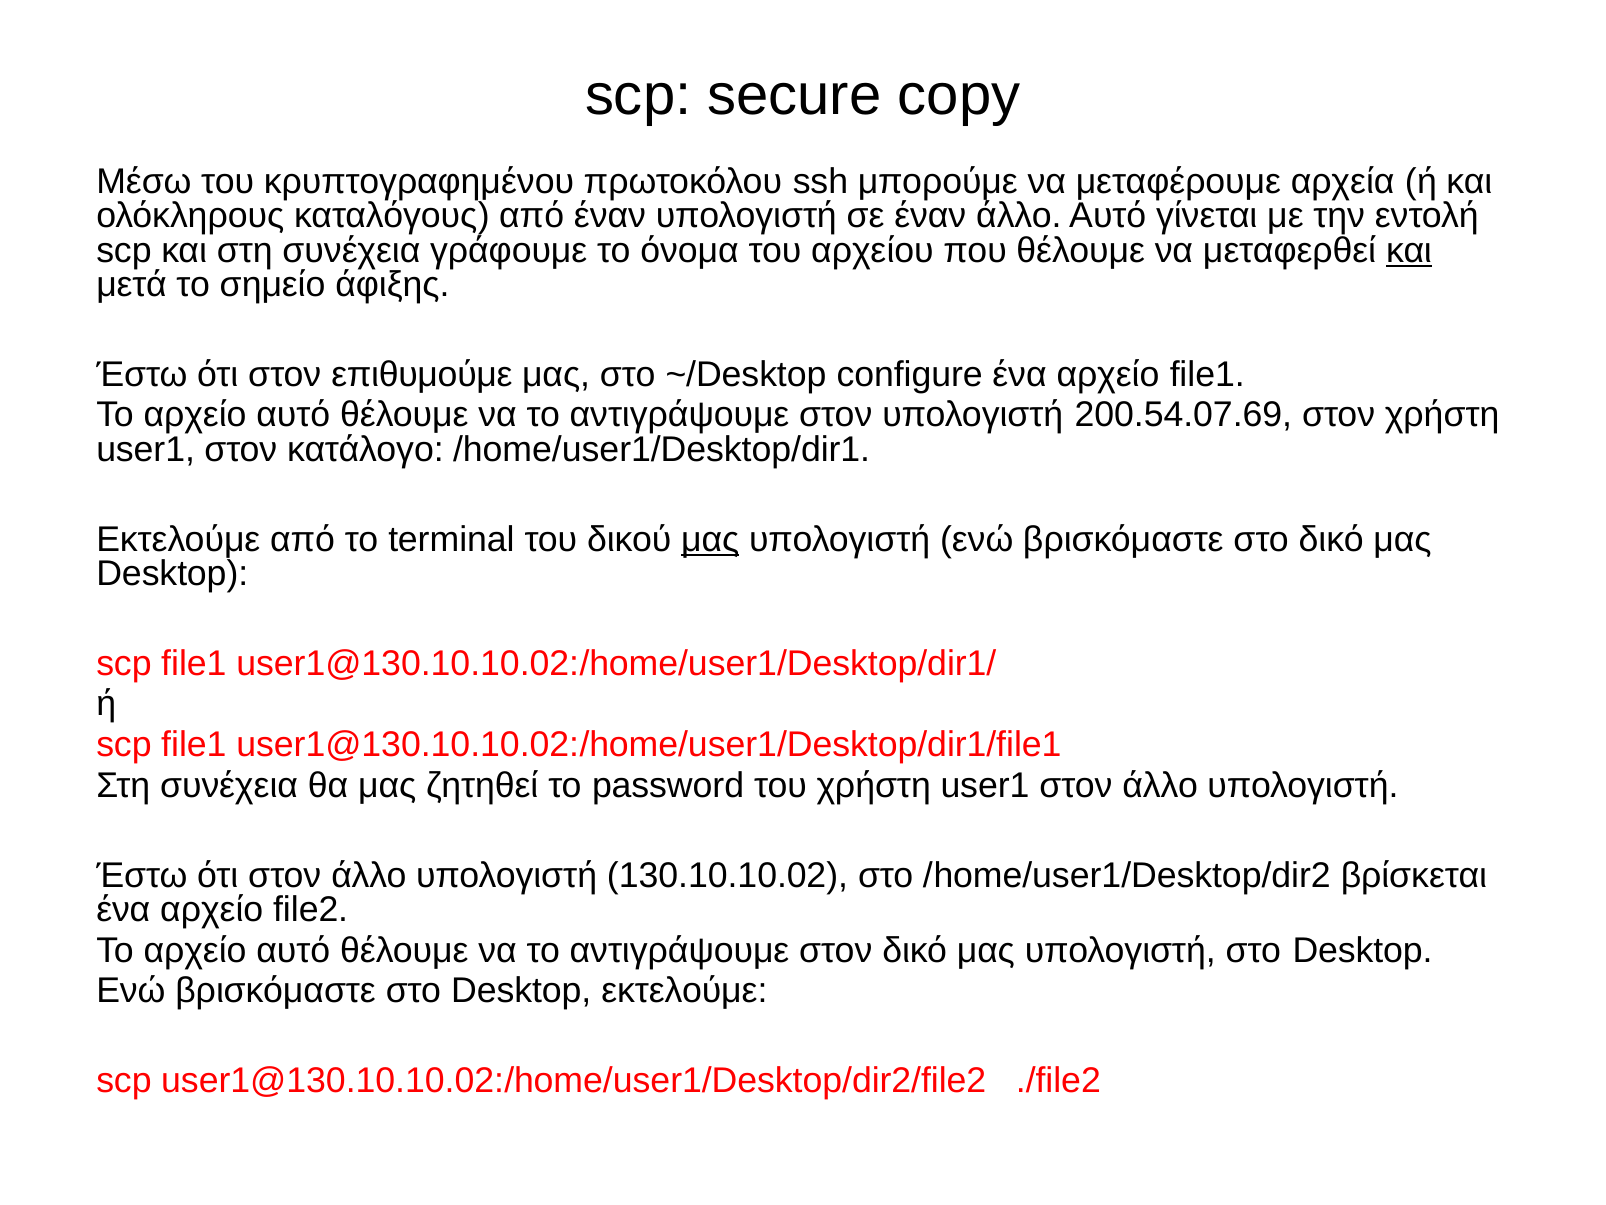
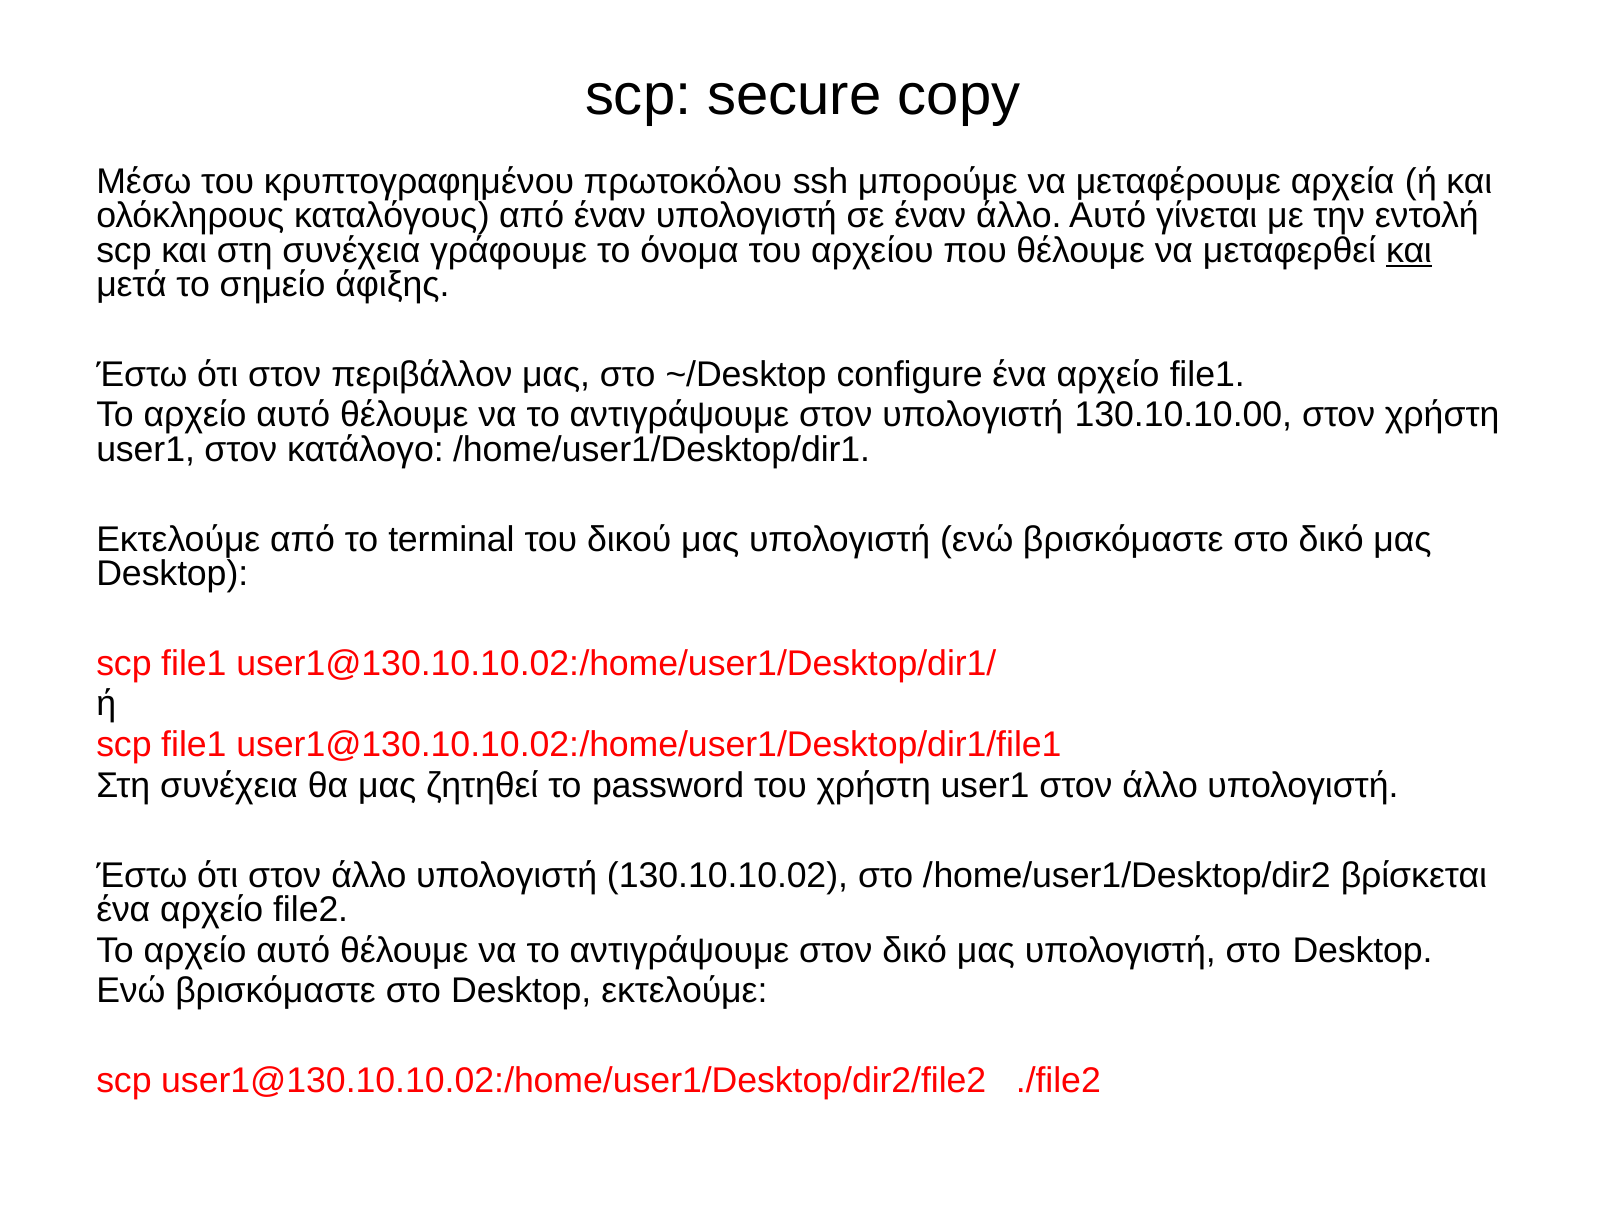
επιθυμούμε: επιθυμούμε -> περιβάλλον (422, 374)
200.54.07.69: 200.54.07.69 -> 130.10.10.00 (1183, 415)
μας underline: present -> none (710, 539)
